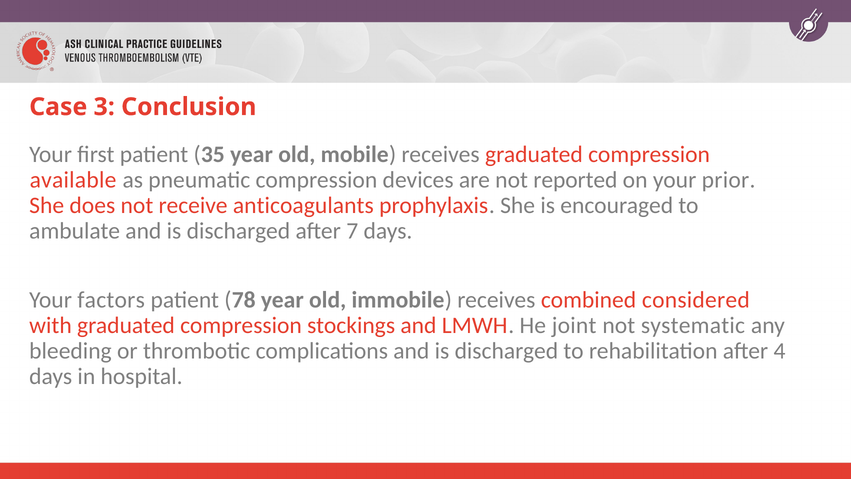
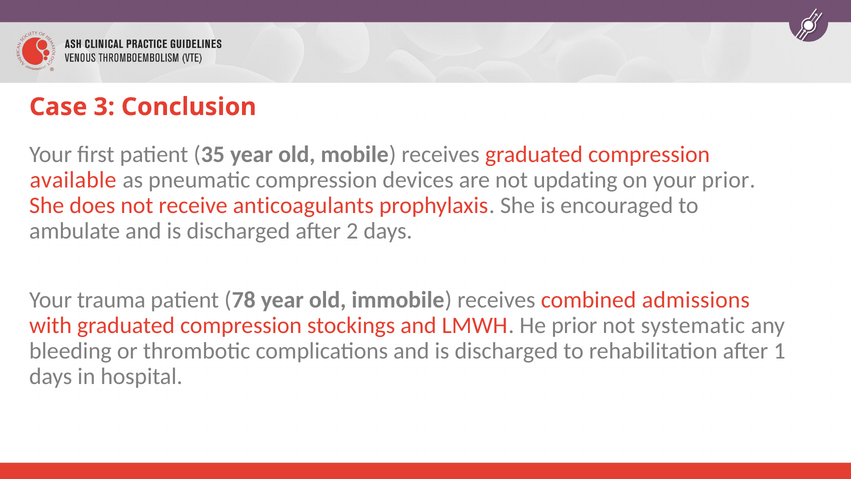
reported: reported -> updating (575, 180)
7: 7 -> 2 (352, 231)
factors: factors -> trauma (111, 300)
considered: considered -> admissions (696, 300)
He joint: joint -> prior (574, 325)
4: 4 -> 1 (780, 351)
